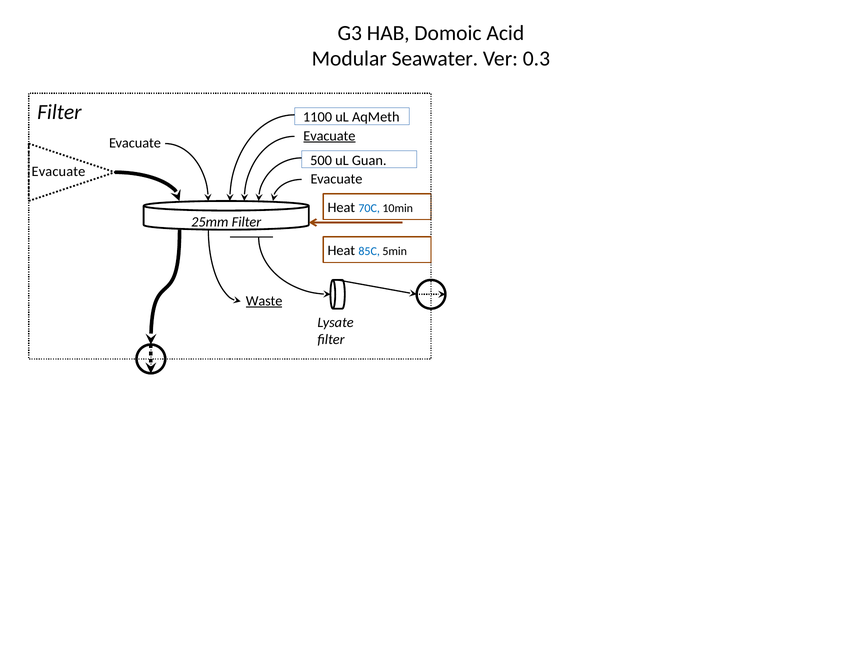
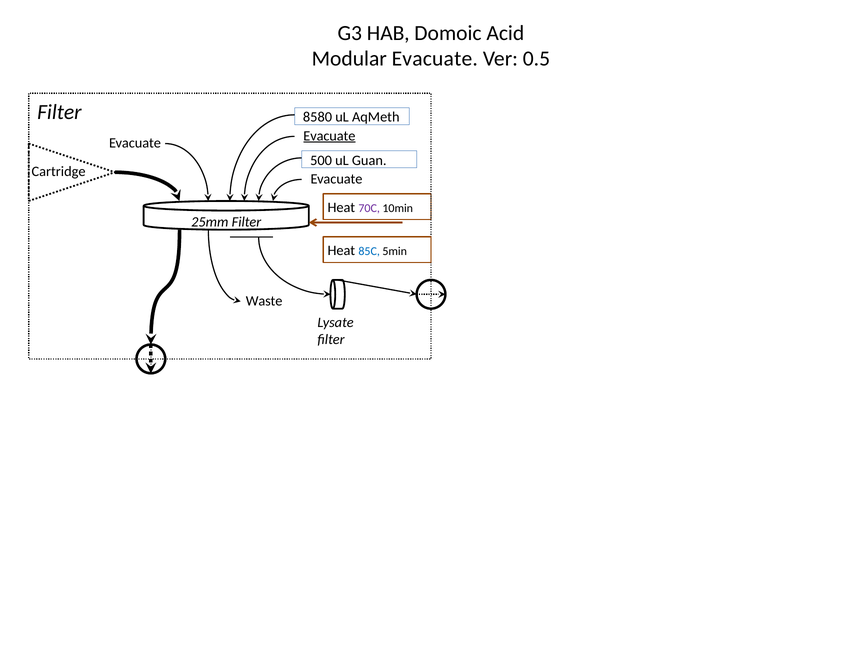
Modular Seawater: Seawater -> Evacuate (435, 59)
0.3: 0.3 -> 0.5 (536, 59)
1100: 1100 -> 8580 (318, 117)
Evacuate: Evacuate -> Cartridge (59, 172)
70C colour: blue -> purple (369, 209)
Waste underline: present -> none (264, 301)
